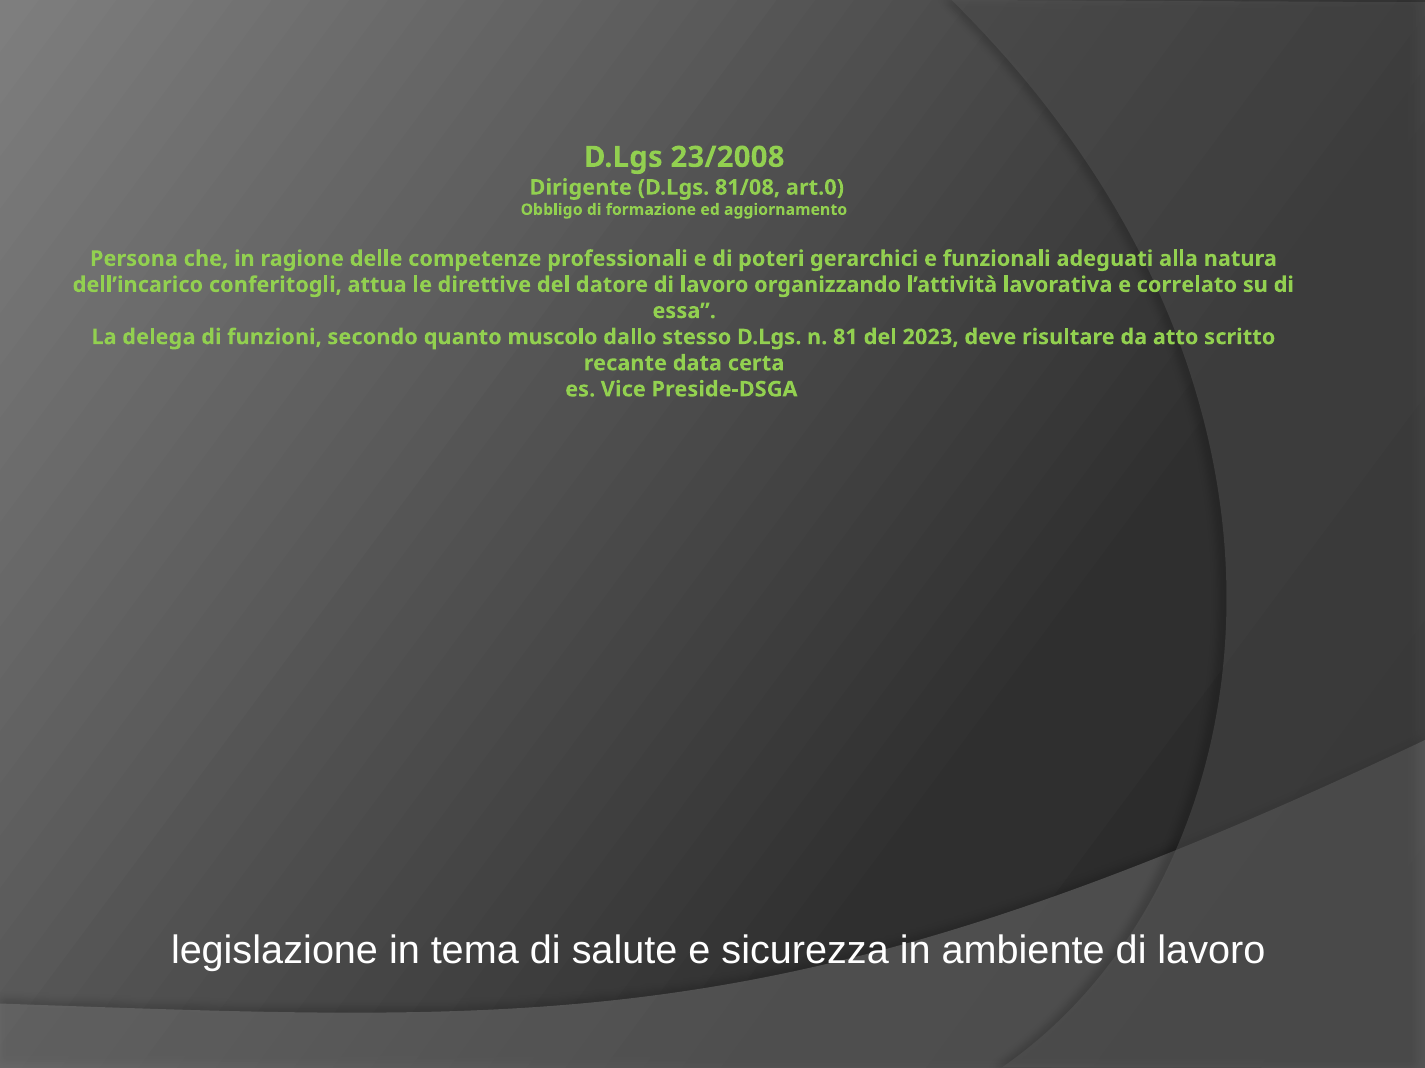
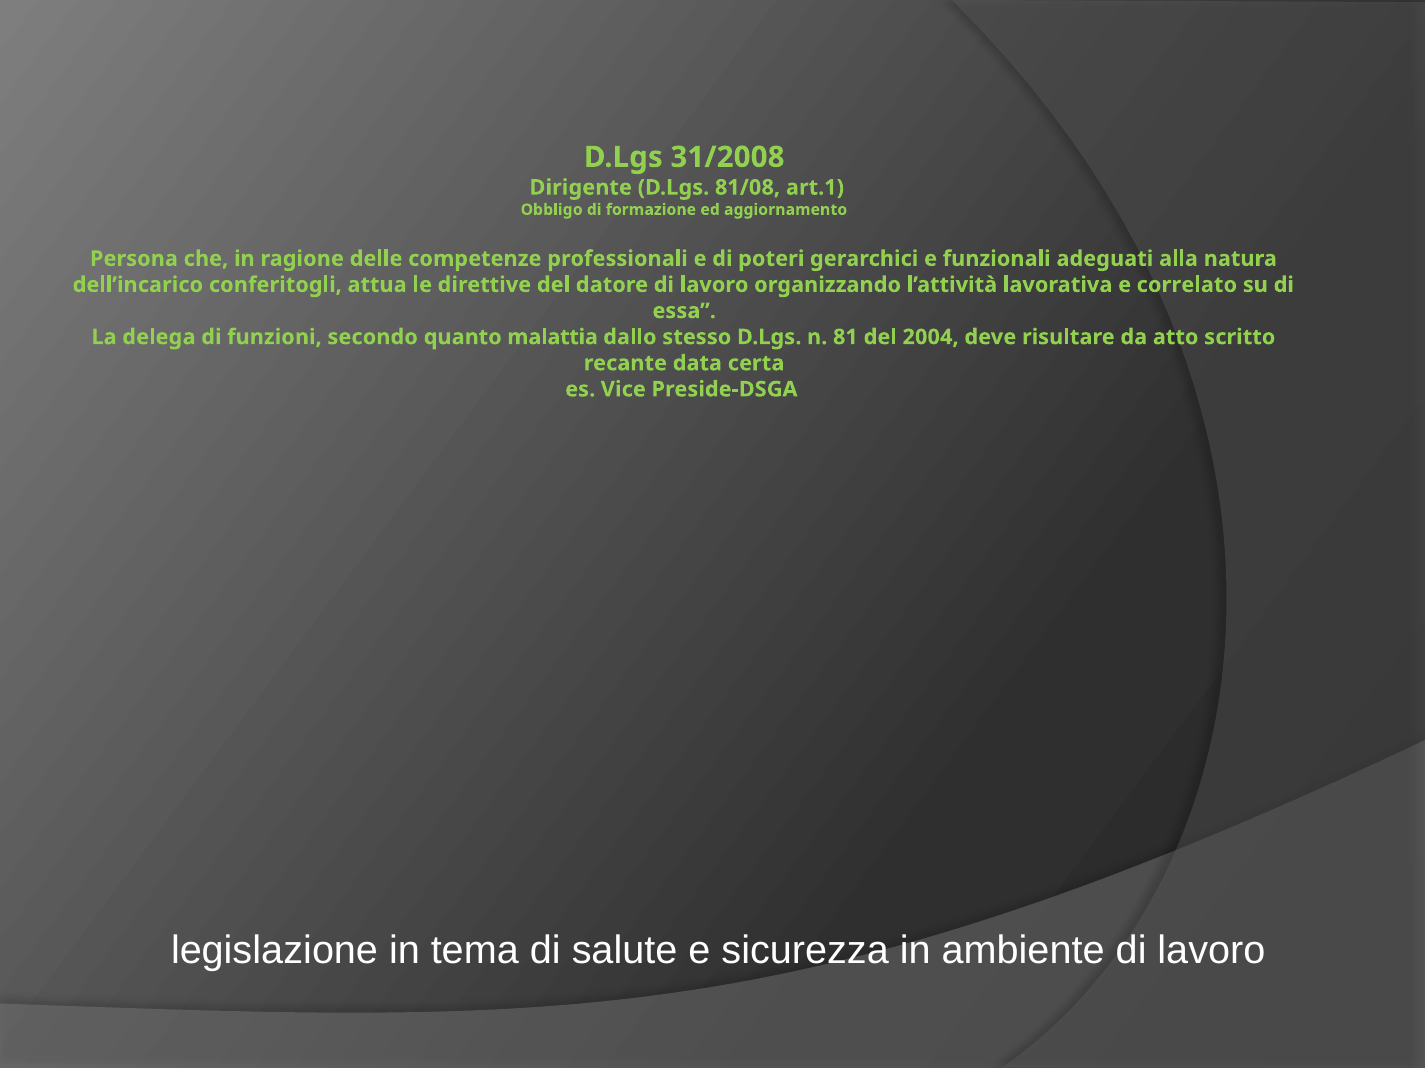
23/2008: 23/2008 -> 31/2008 (727, 157)
art.0: art.0 -> art.1 (815, 188)
muscolo: muscolo -> malattia (553, 337)
2023: 2023 -> 2004 (931, 337)
